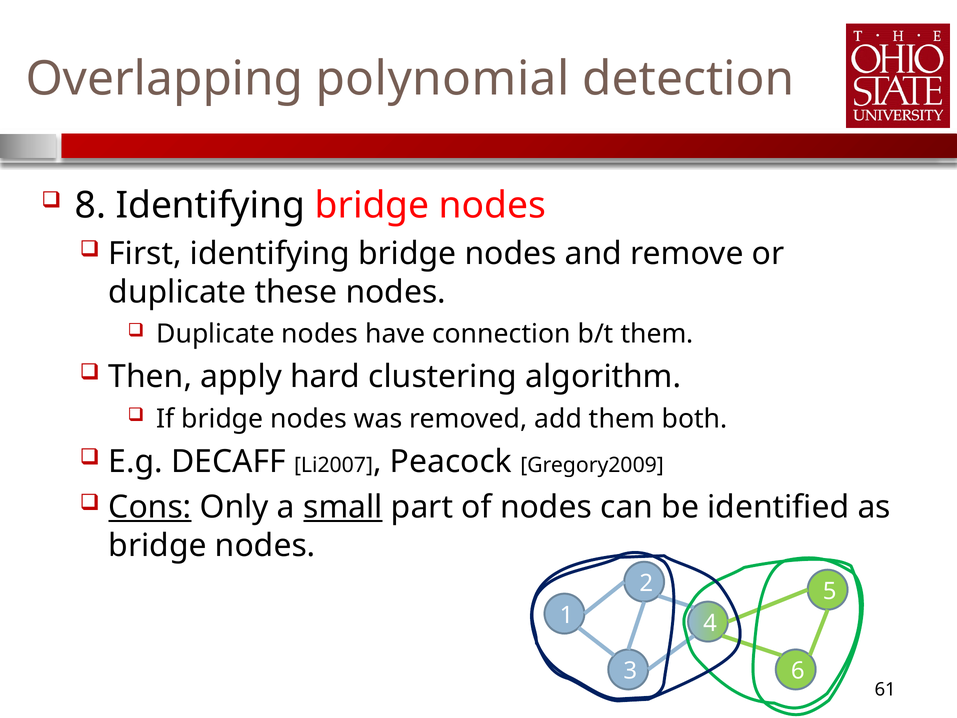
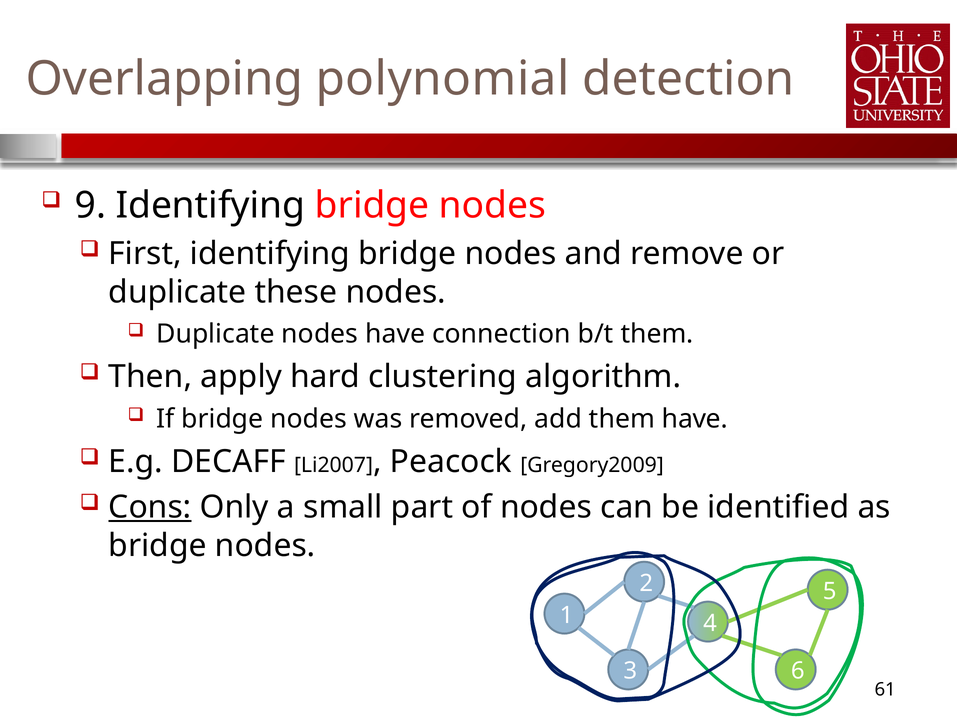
8: 8 -> 9 (90, 205)
them both: both -> have (695, 419)
small underline: present -> none (343, 507)
